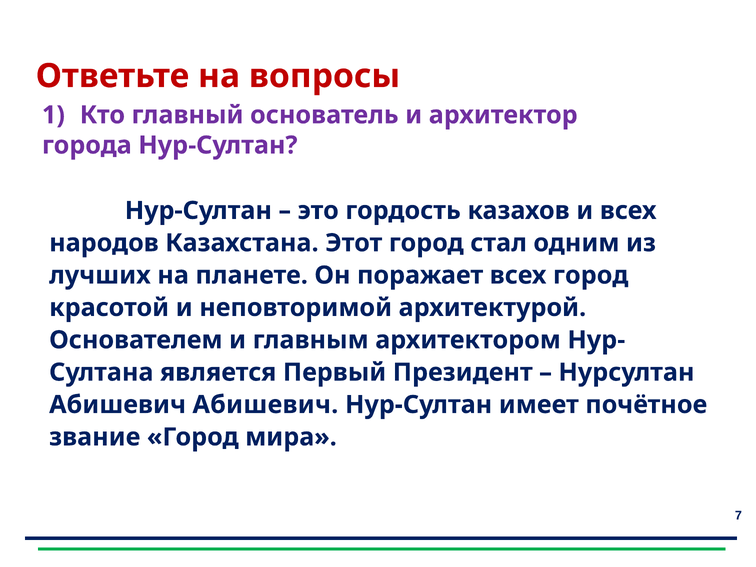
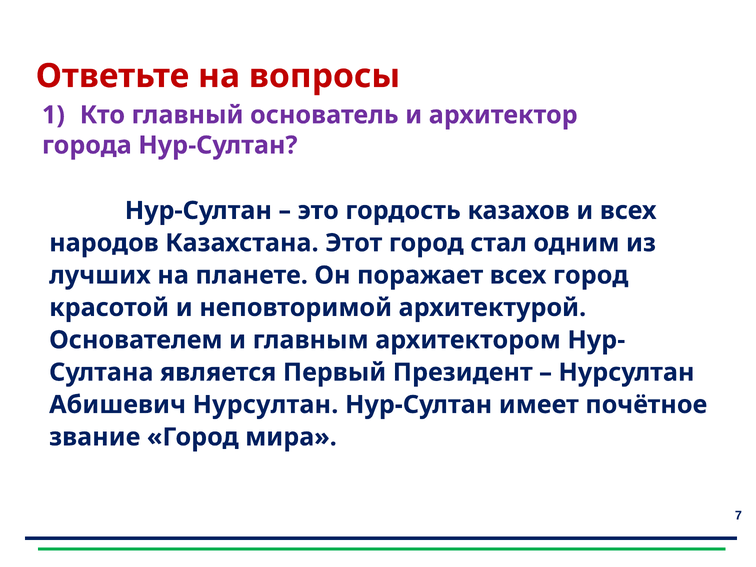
Абишевич Абишевич: Абишевич -> Нурсултан (265, 405)
